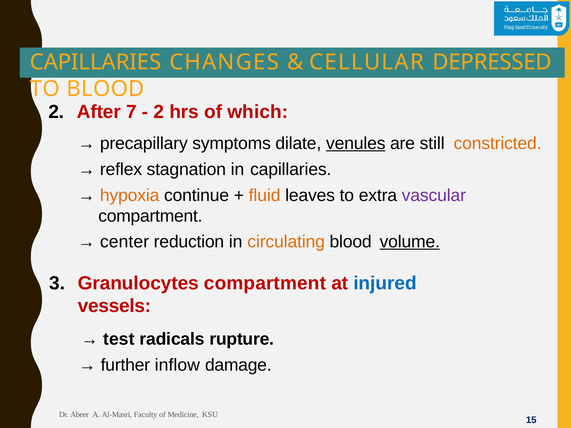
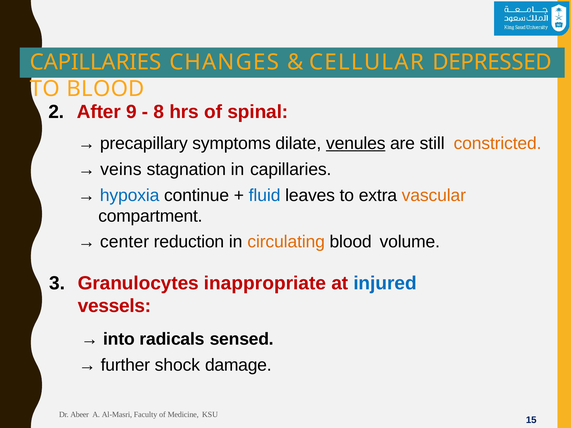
7: 7 -> 9 (131, 112)
2: 2 -> 8 (159, 112)
which: which -> spinal (258, 112)
reflex: reflex -> veins (121, 170)
hypoxia colour: orange -> blue (130, 196)
fluid colour: orange -> blue (265, 196)
vascular colour: purple -> orange (434, 196)
volume underline: present -> none (410, 242)
Granulocytes compartment: compartment -> inappropriate (265, 283)
test: test -> into (119, 339)
rupture: rupture -> sensed (242, 339)
inflow: inflow -> shock (177, 365)
